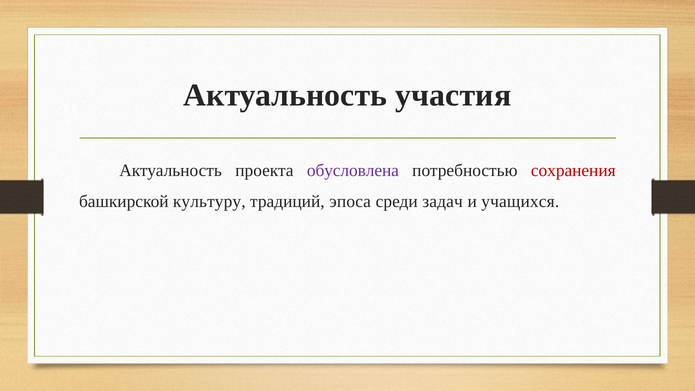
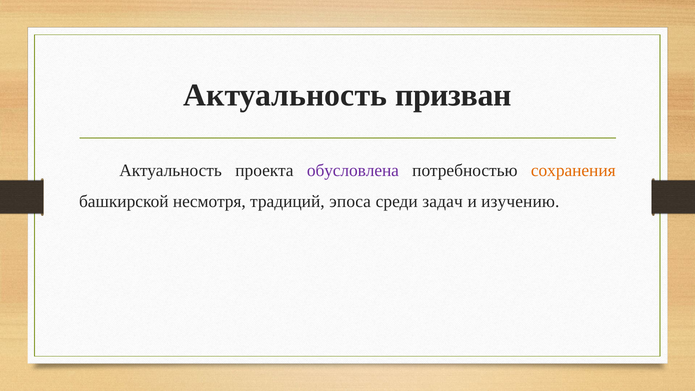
участия: участия -> призван (453, 95)
сохранения colour: red -> orange (573, 170)
культуру: культуру -> несмотря (209, 202)
учащихся: учащихся -> изучению (520, 202)
